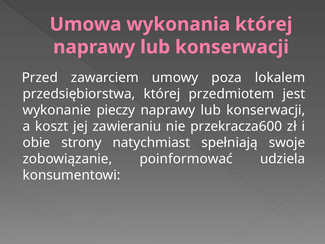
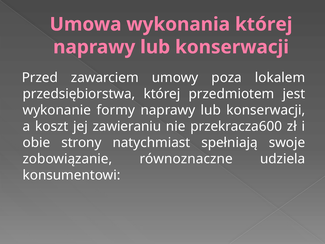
pieczy: pieczy -> formy (116, 110)
poinformować: poinformować -> równoznaczne (186, 159)
